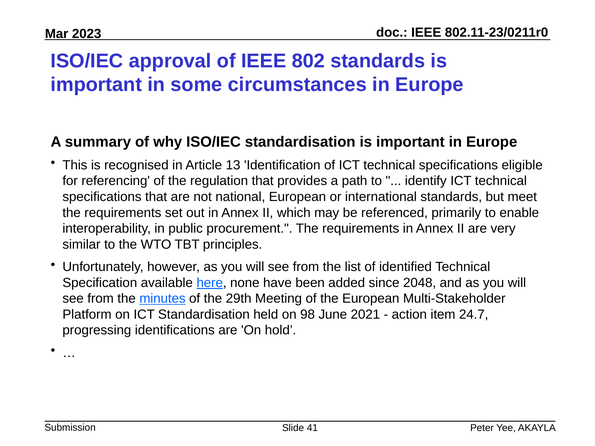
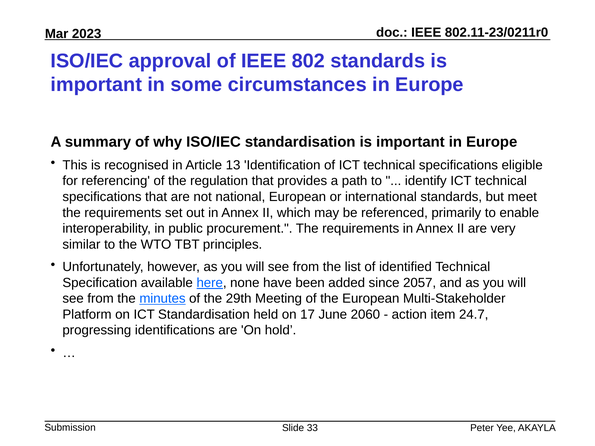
2048: 2048 -> 2057 (420, 283)
98: 98 -> 17 (308, 315)
2021: 2021 -> 2060 (365, 315)
41: 41 -> 33 (312, 428)
